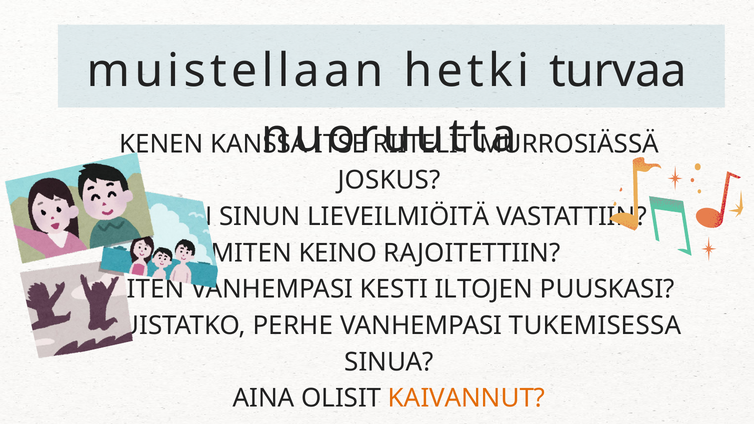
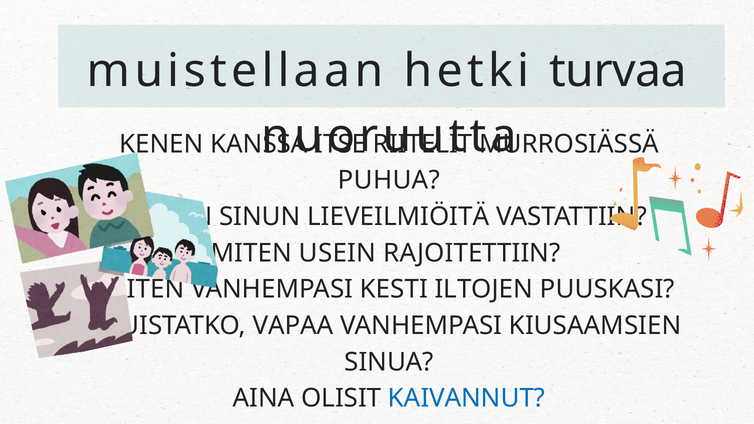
JOSKUS: JOSKUS -> PUHUA (389, 180)
KEINO: KEINO -> USEIN (338, 253)
PERHE: PERHE -> VAPAA (293, 326)
TUKEMISESSA: TUKEMISESSA -> KIUSAAMSIEN (595, 326)
KAIVANNUT colour: orange -> blue (467, 398)
